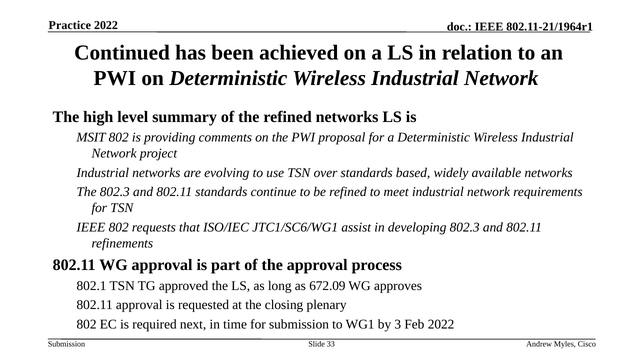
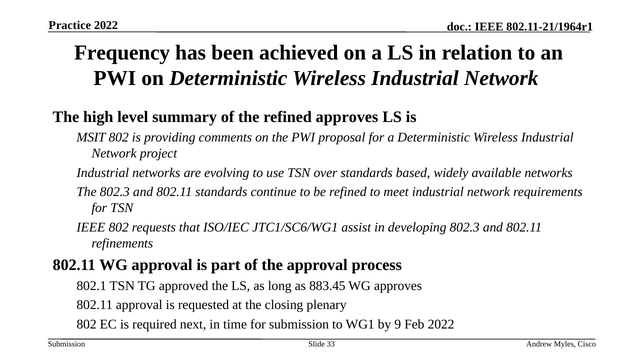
Continued: Continued -> Frequency (122, 52)
refined networks: networks -> approves (347, 117)
672.09: 672.09 -> 883.45 (327, 286)
3: 3 -> 9 (398, 324)
